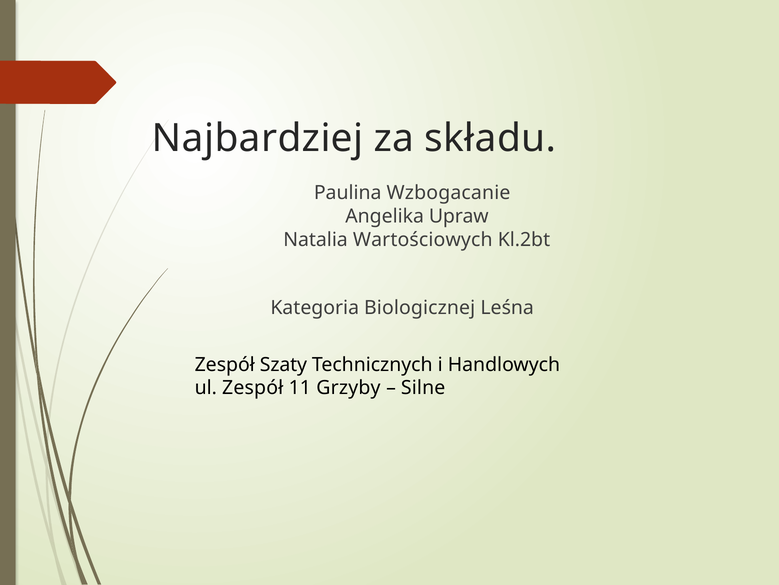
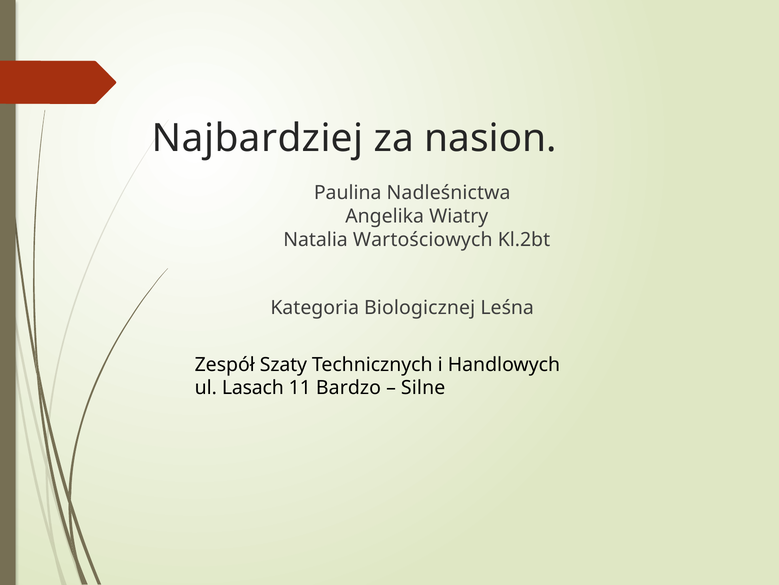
składu: składu -> nasion (490, 138)
Wzbogacanie: Wzbogacanie -> Nadleśnictwa (449, 193)
Upraw: Upraw -> Wiatry (459, 216)
ul Zespół: Zespół -> Lasach (253, 388)
Grzyby: Grzyby -> Bardzo (348, 388)
